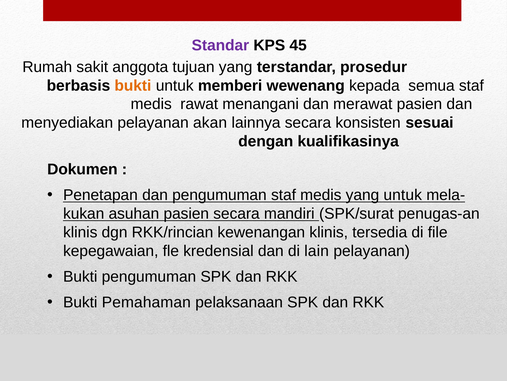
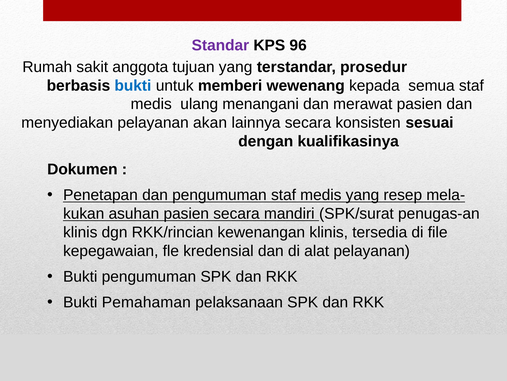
45: 45 -> 96 (298, 45)
bukti colour: orange -> blue (133, 85)
rawat: rawat -> ulang (199, 104)
yang untuk: untuk -> resep (403, 195)
lain: lain -> alat (317, 251)
